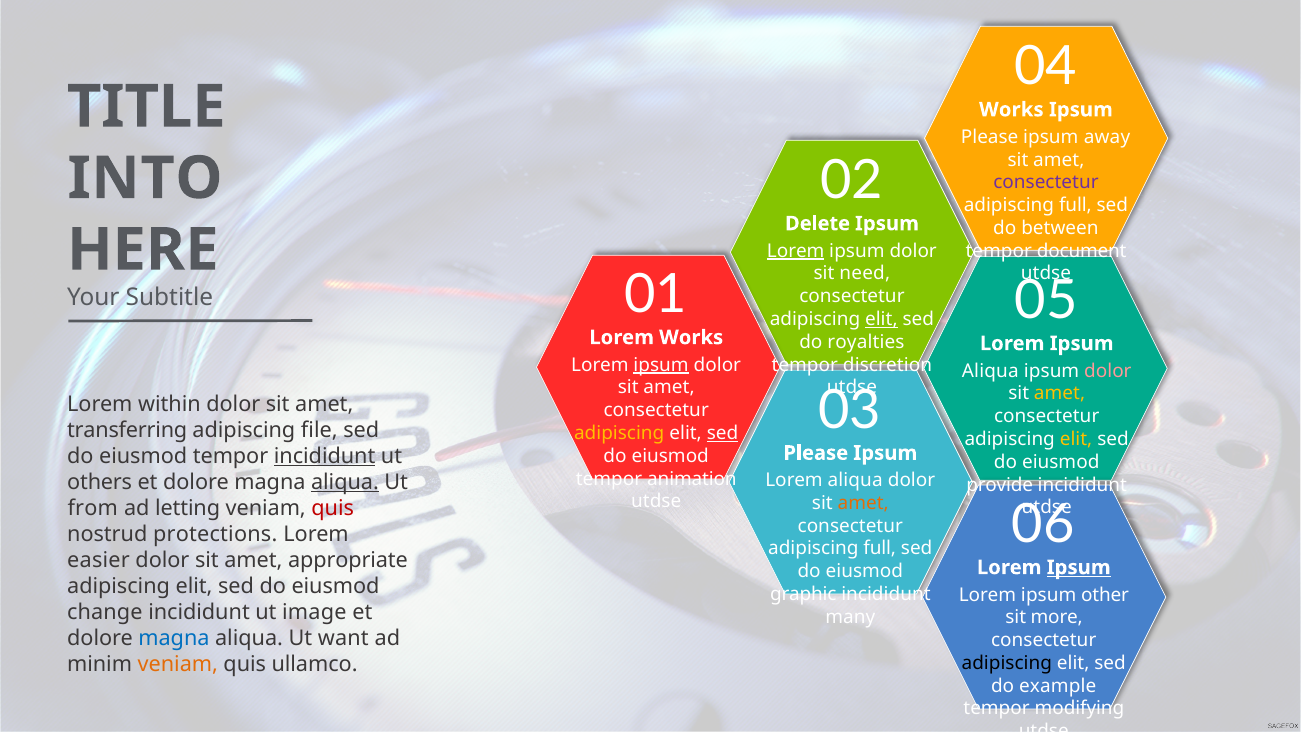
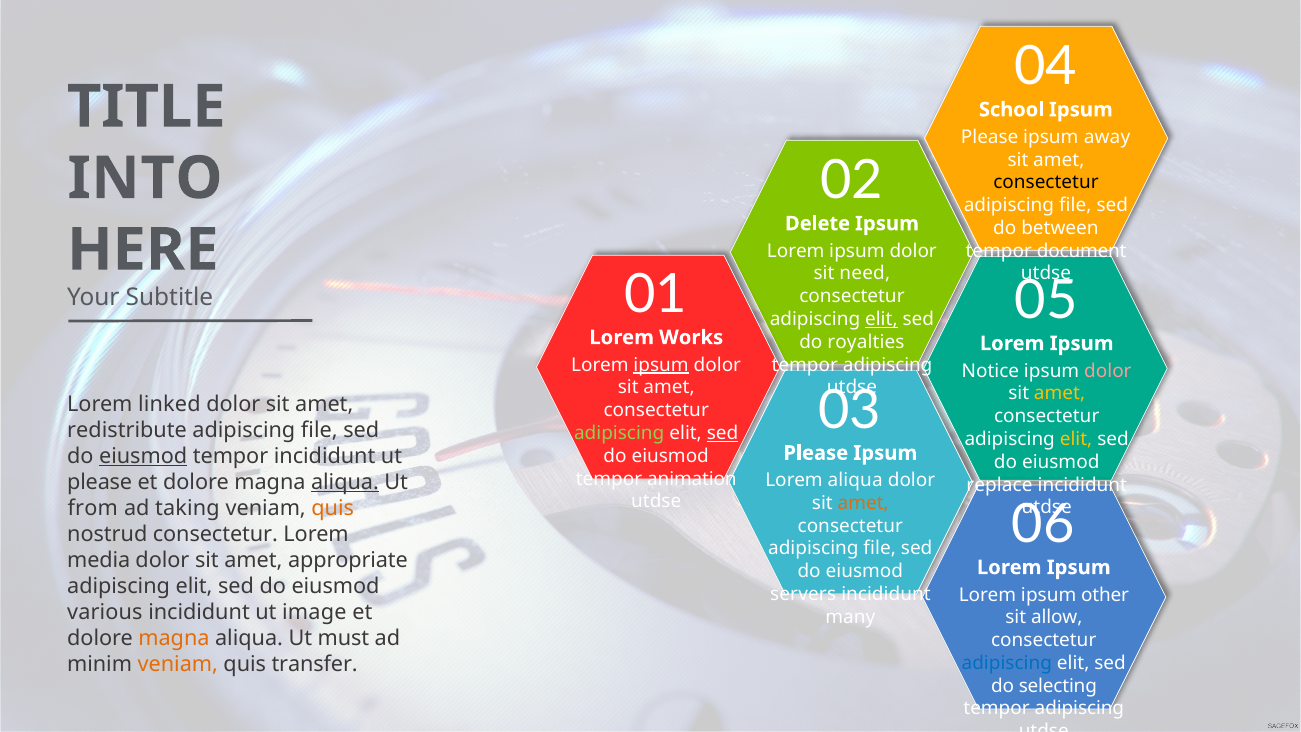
Works: Works -> School (1011, 110)
consectetur colour: purple -> black (1046, 183)
full: full -> file (1075, 205)
Lorem underline: present -> none (796, 251)
discretion: discretion -> adipiscing (888, 365)
Aliqua: Aliqua -> Notice (990, 371)
within: within -> linked (169, 404)
transferring: transferring -> redistribute (127, 430)
adipiscing colour: yellow -> light green (619, 433)
eiusmod underline: none -> present (143, 456)
incididunt underline: present -> none (325, 456)
others: others -> please (100, 482)
provide: provide -> replace (1000, 485)
letting: letting -> taking (187, 508)
quis colour: red -> orange (333, 508)
nostrud protections: protections -> consectetur (215, 534)
full: full -> file (880, 549)
easier: easier -> media (99, 560)
Ipsum underline: present -> none (1079, 567)
graphic: graphic -> servers (803, 594)
change: change -> various (105, 612)
more: more -> allow (1057, 617)
magna colour: blue -> orange (174, 638)
want: want -> must (343, 638)
adipiscing colour: black -> blue (1007, 663)
ullamco: ullamco -> transfer (315, 664)
example: example -> selecting (1058, 686)
modifying: modifying -> adipiscing (1079, 709)
